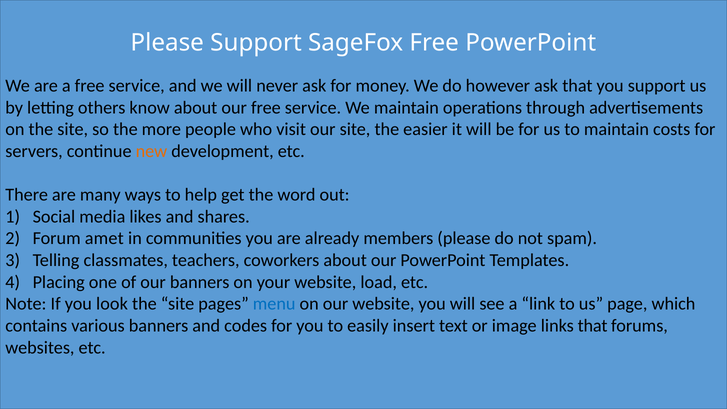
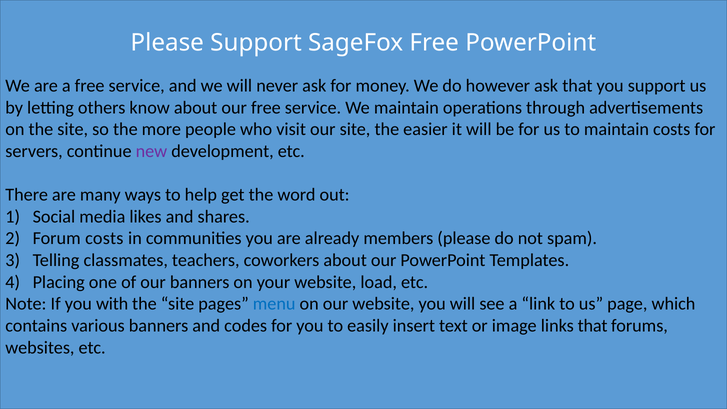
new colour: orange -> purple (151, 151)
Forum amet: amet -> costs (104, 238)
look: look -> with (112, 304)
